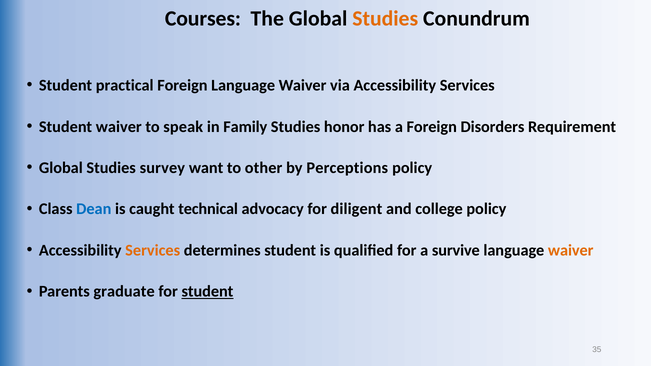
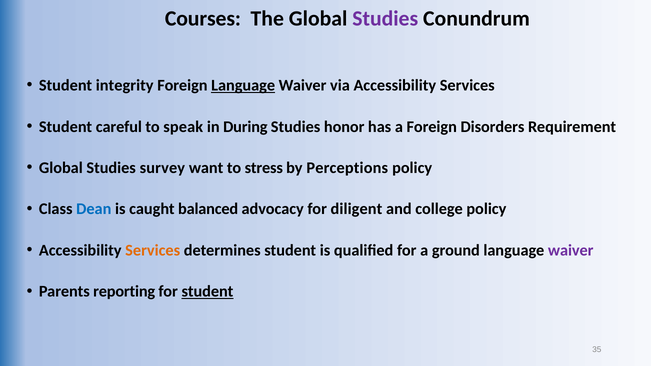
Studies colour: orange -> purple (385, 19)
practical: practical -> integrity (125, 85)
Language underline: none -> present (243, 85)
Student waiver: waiver -> careful (119, 127)
Family: Family -> During (245, 127)
other: other -> stress (264, 168)
technical: technical -> balanced (208, 209)
survive: survive -> ground (456, 250)
waiver colour: orange -> purple (571, 250)
graduate: graduate -> reporting (124, 292)
